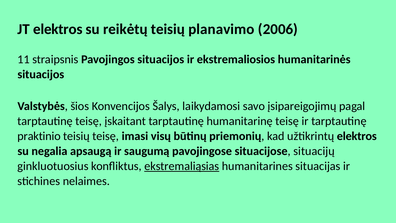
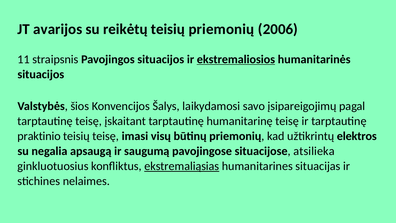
JT elektros: elektros -> avarijos (58, 29)
teisių planavimo: planavimo -> priemonių (221, 29)
ekstremaliosios underline: none -> present (236, 59)
situacijų: situacijų -> atsilieka (314, 151)
